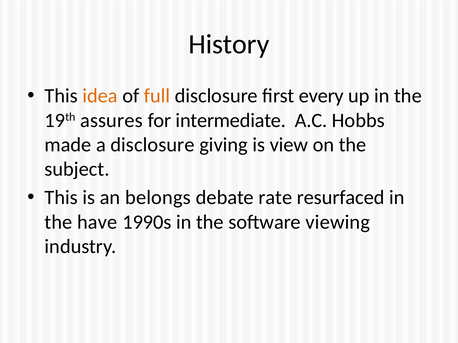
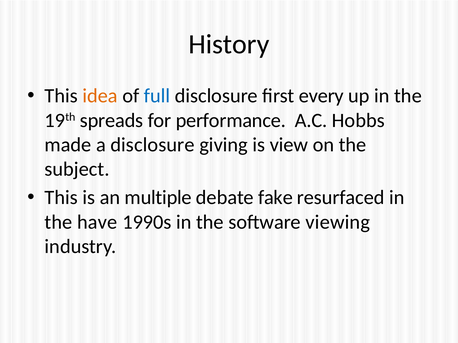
full colour: orange -> blue (157, 96)
assures: assures -> spreads (112, 121)
intermediate: intermediate -> performance (231, 121)
belongs: belongs -> multiple (158, 198)
rate: rate -> fake (275, 198)
